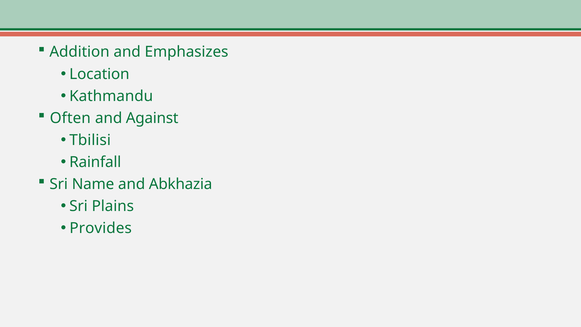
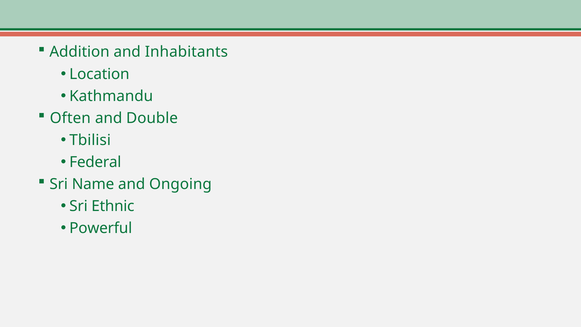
Emphasizes: Emphasizes -> Inhabitants (186, 52)
Against: Against -> Double (152, 118)
Rainfall: Rainfall -> Federal (95, 162)
Abkhazia: Abkhazia -> Ongoing (180, 184)
Plains: Plains -> Ethnic (113, 206)
Provides: Provides -> Powerful (101, 228)
